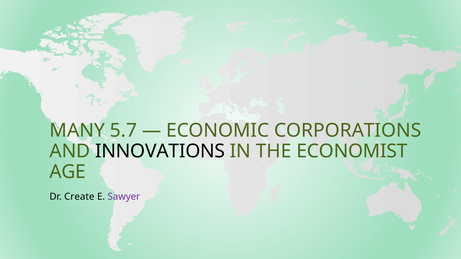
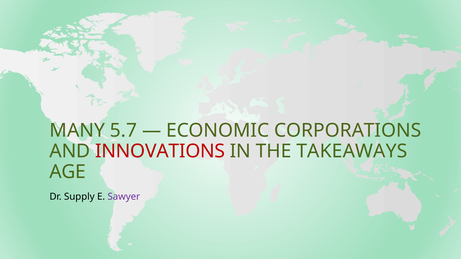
INNOVATIONS colour: black -> red (160, 151)
ECONOMIST: ECONOMIST -> TAKEAWAYS (352, 151)
Create: Create -> Supply (79, 197)
